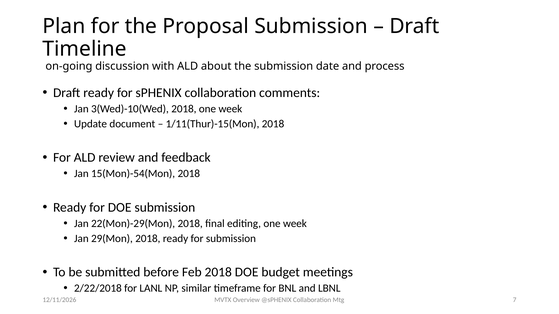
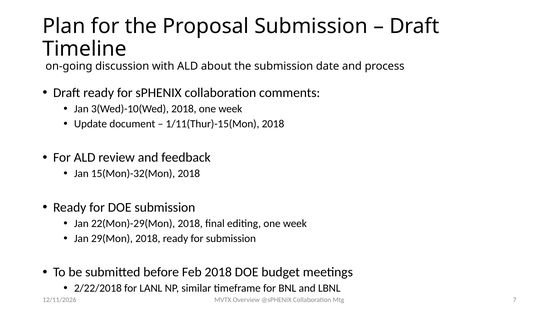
15(Mon)-54(Mon: 15(Mon)-54(Mon -> 15(Mon)-32(Mon (133, 174)
